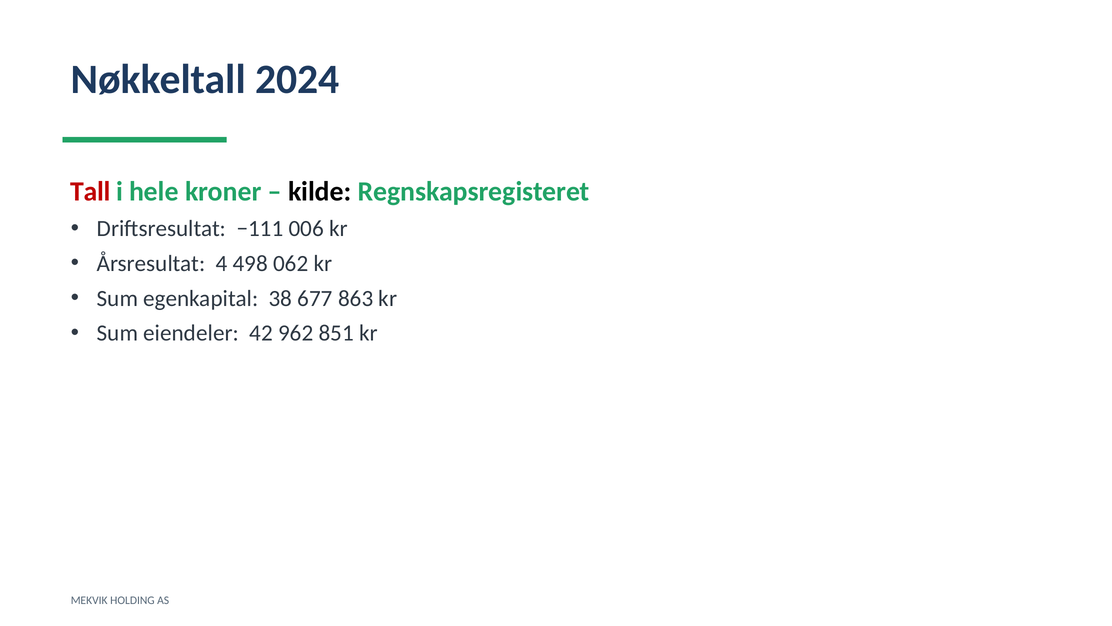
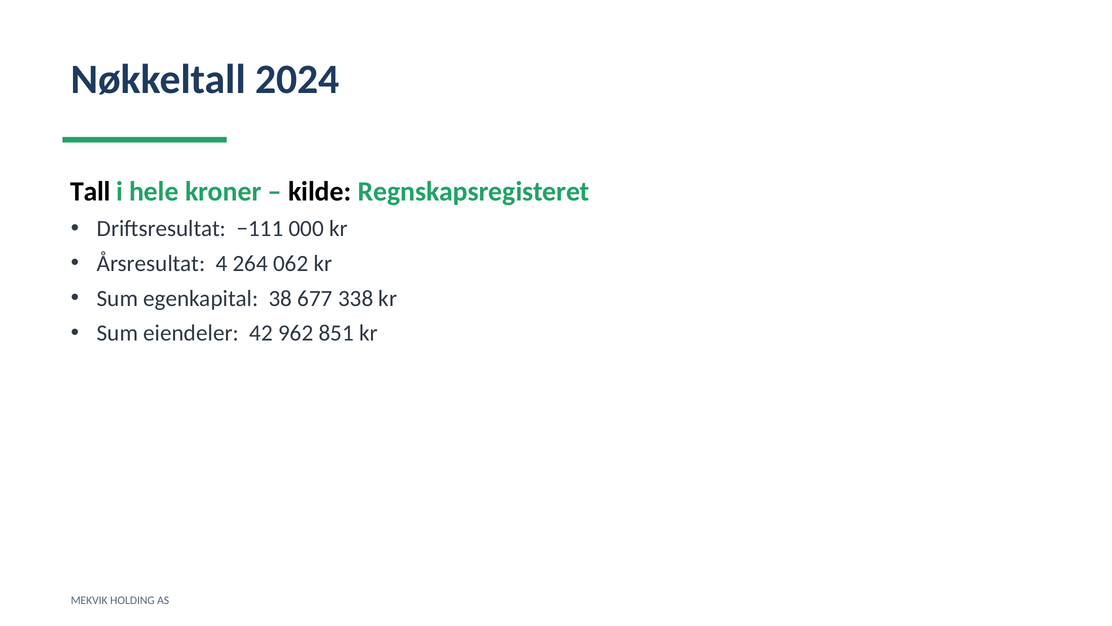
Tall colour: red -> black (90, 191)
006: 006 -> 000 (306, 229)
498: 498 -> 264 (250, 263)
863: 863 -> 338 (356, 298)
